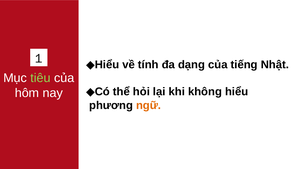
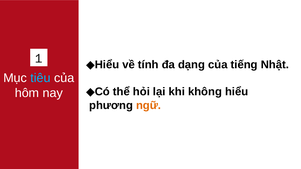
tiêu colour: light green -> light blue (41, 78)
